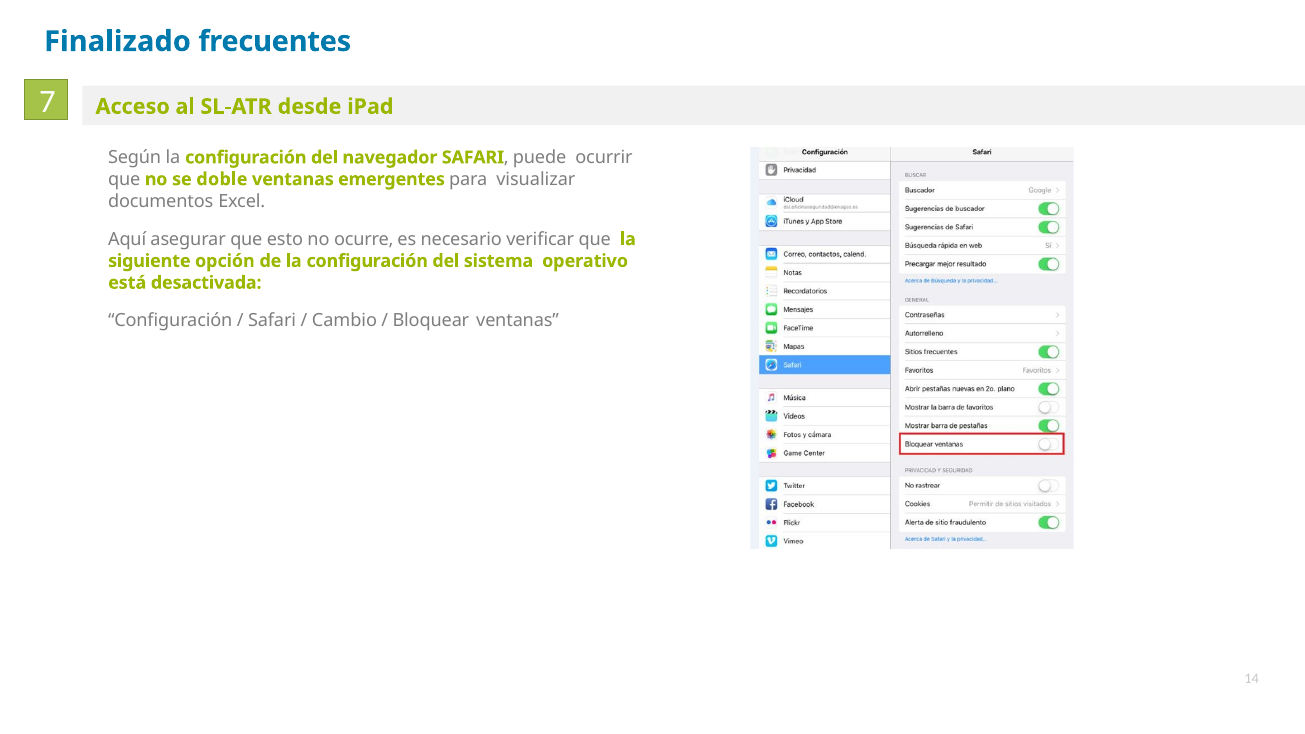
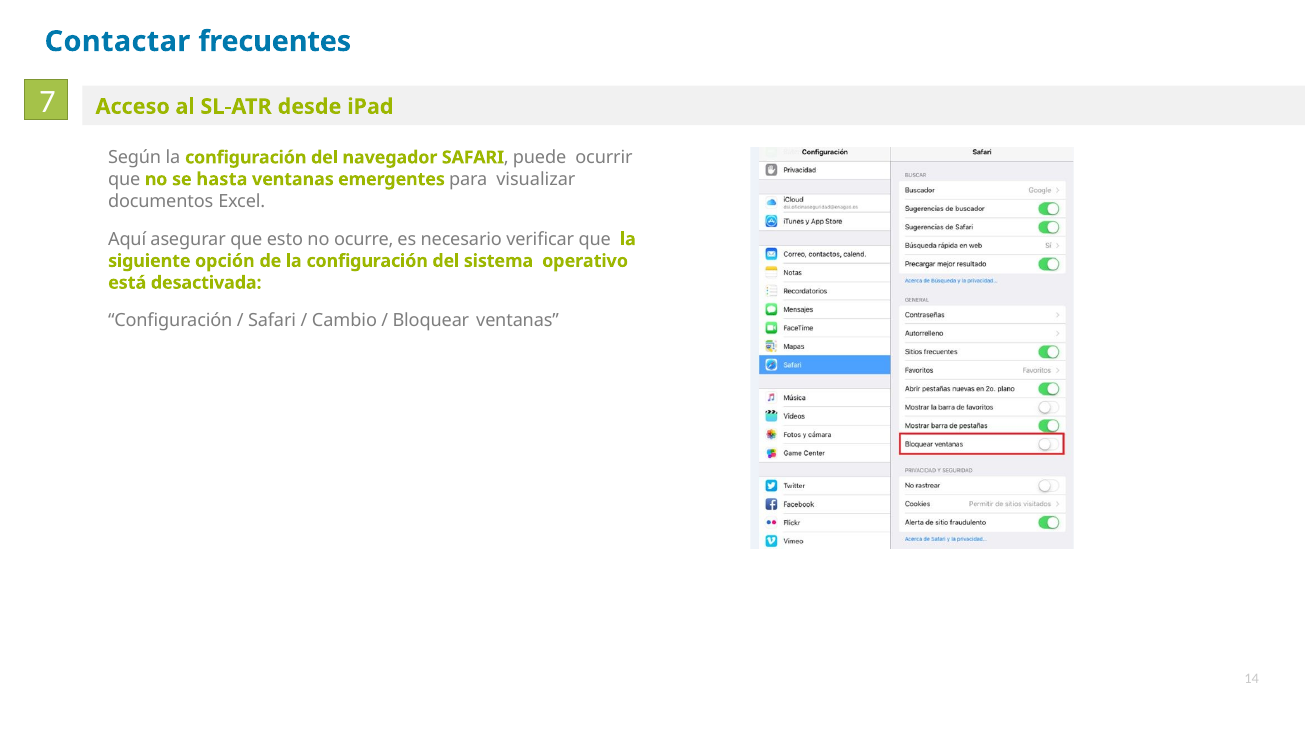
Finalizado: Finalizado -> Contactar (117, 41)
doble: doble -> hasta (222, 179)
